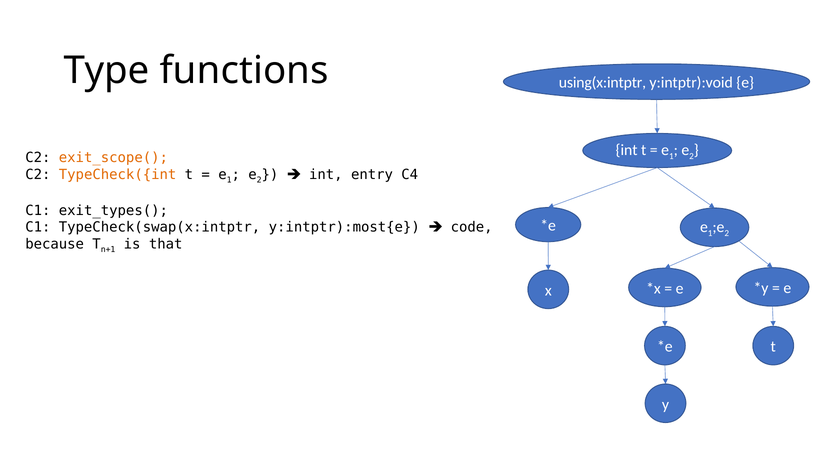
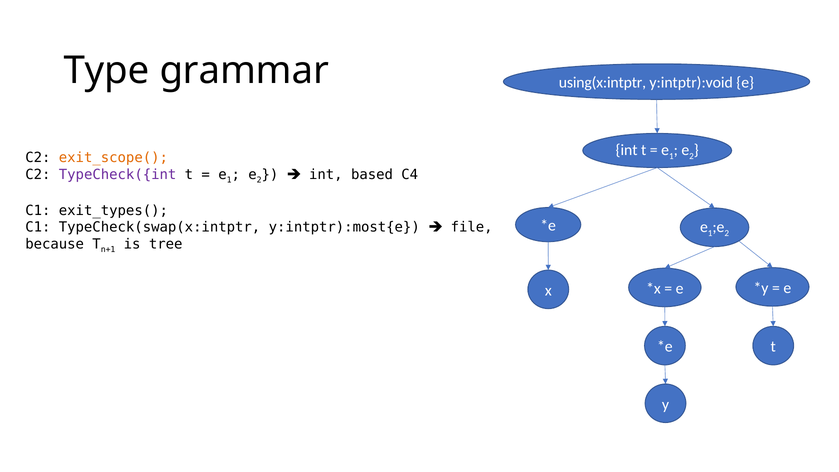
functions: functions -> grammar (244, 70)
TypeCheck({int colour: orange -> purple (118, 175)
entry: entry -> based (372, 175)
code: code -> file (472, 227)
that: that -> tree (166, 244)
